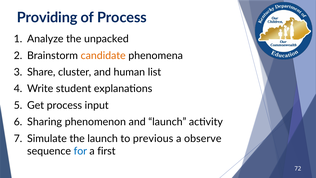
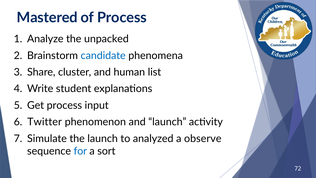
Providing: Providing -> Mastered (47, 18)
candidate colour: orange -> blue (103, 55)
Sharing: Sharing -> Twitter (45, 122)
previous: previous -> analyzed (153, 138)
first: first -> sort (106, 151)
